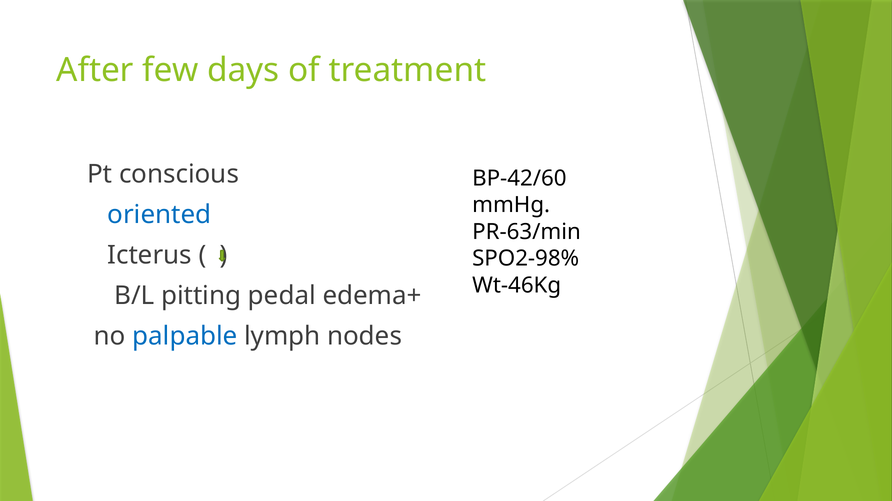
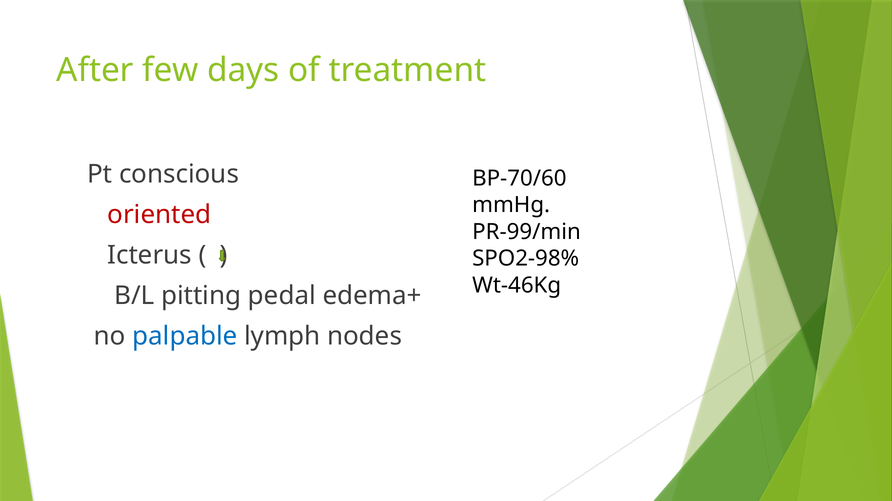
BP-42/60: BP-42/60 -> BP-70/60 (519, 179)
oriented colour: blue -> red (159, 215)
PR-63/min: PR-63/min -> PR-99/min (526, 232)
